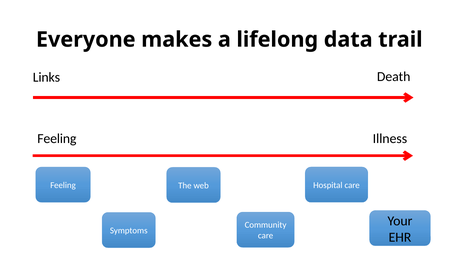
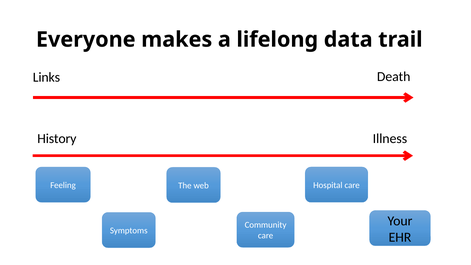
Feeling: Feeling -> History (57, 139)
